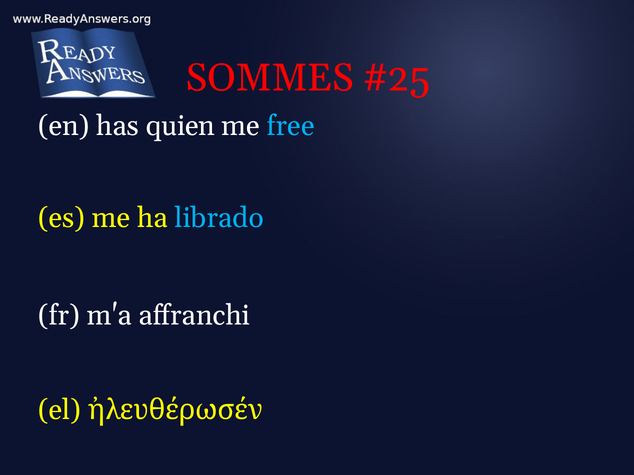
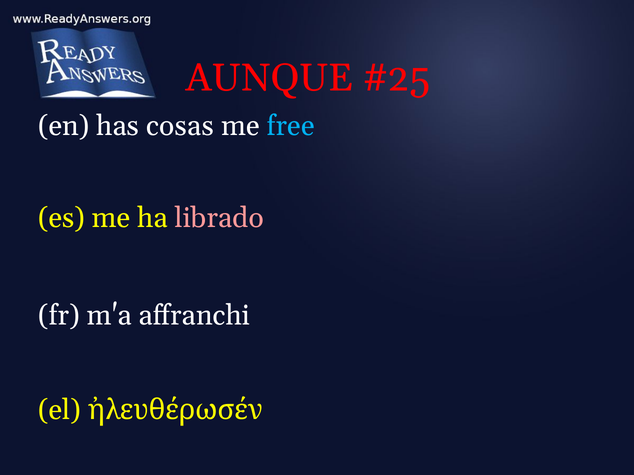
SOMMES: SOMMES -> AUNQUE (270, 78)
quien: quien -> cosas (180, 126)
librado colour: light blue -> pink (219, 218)
